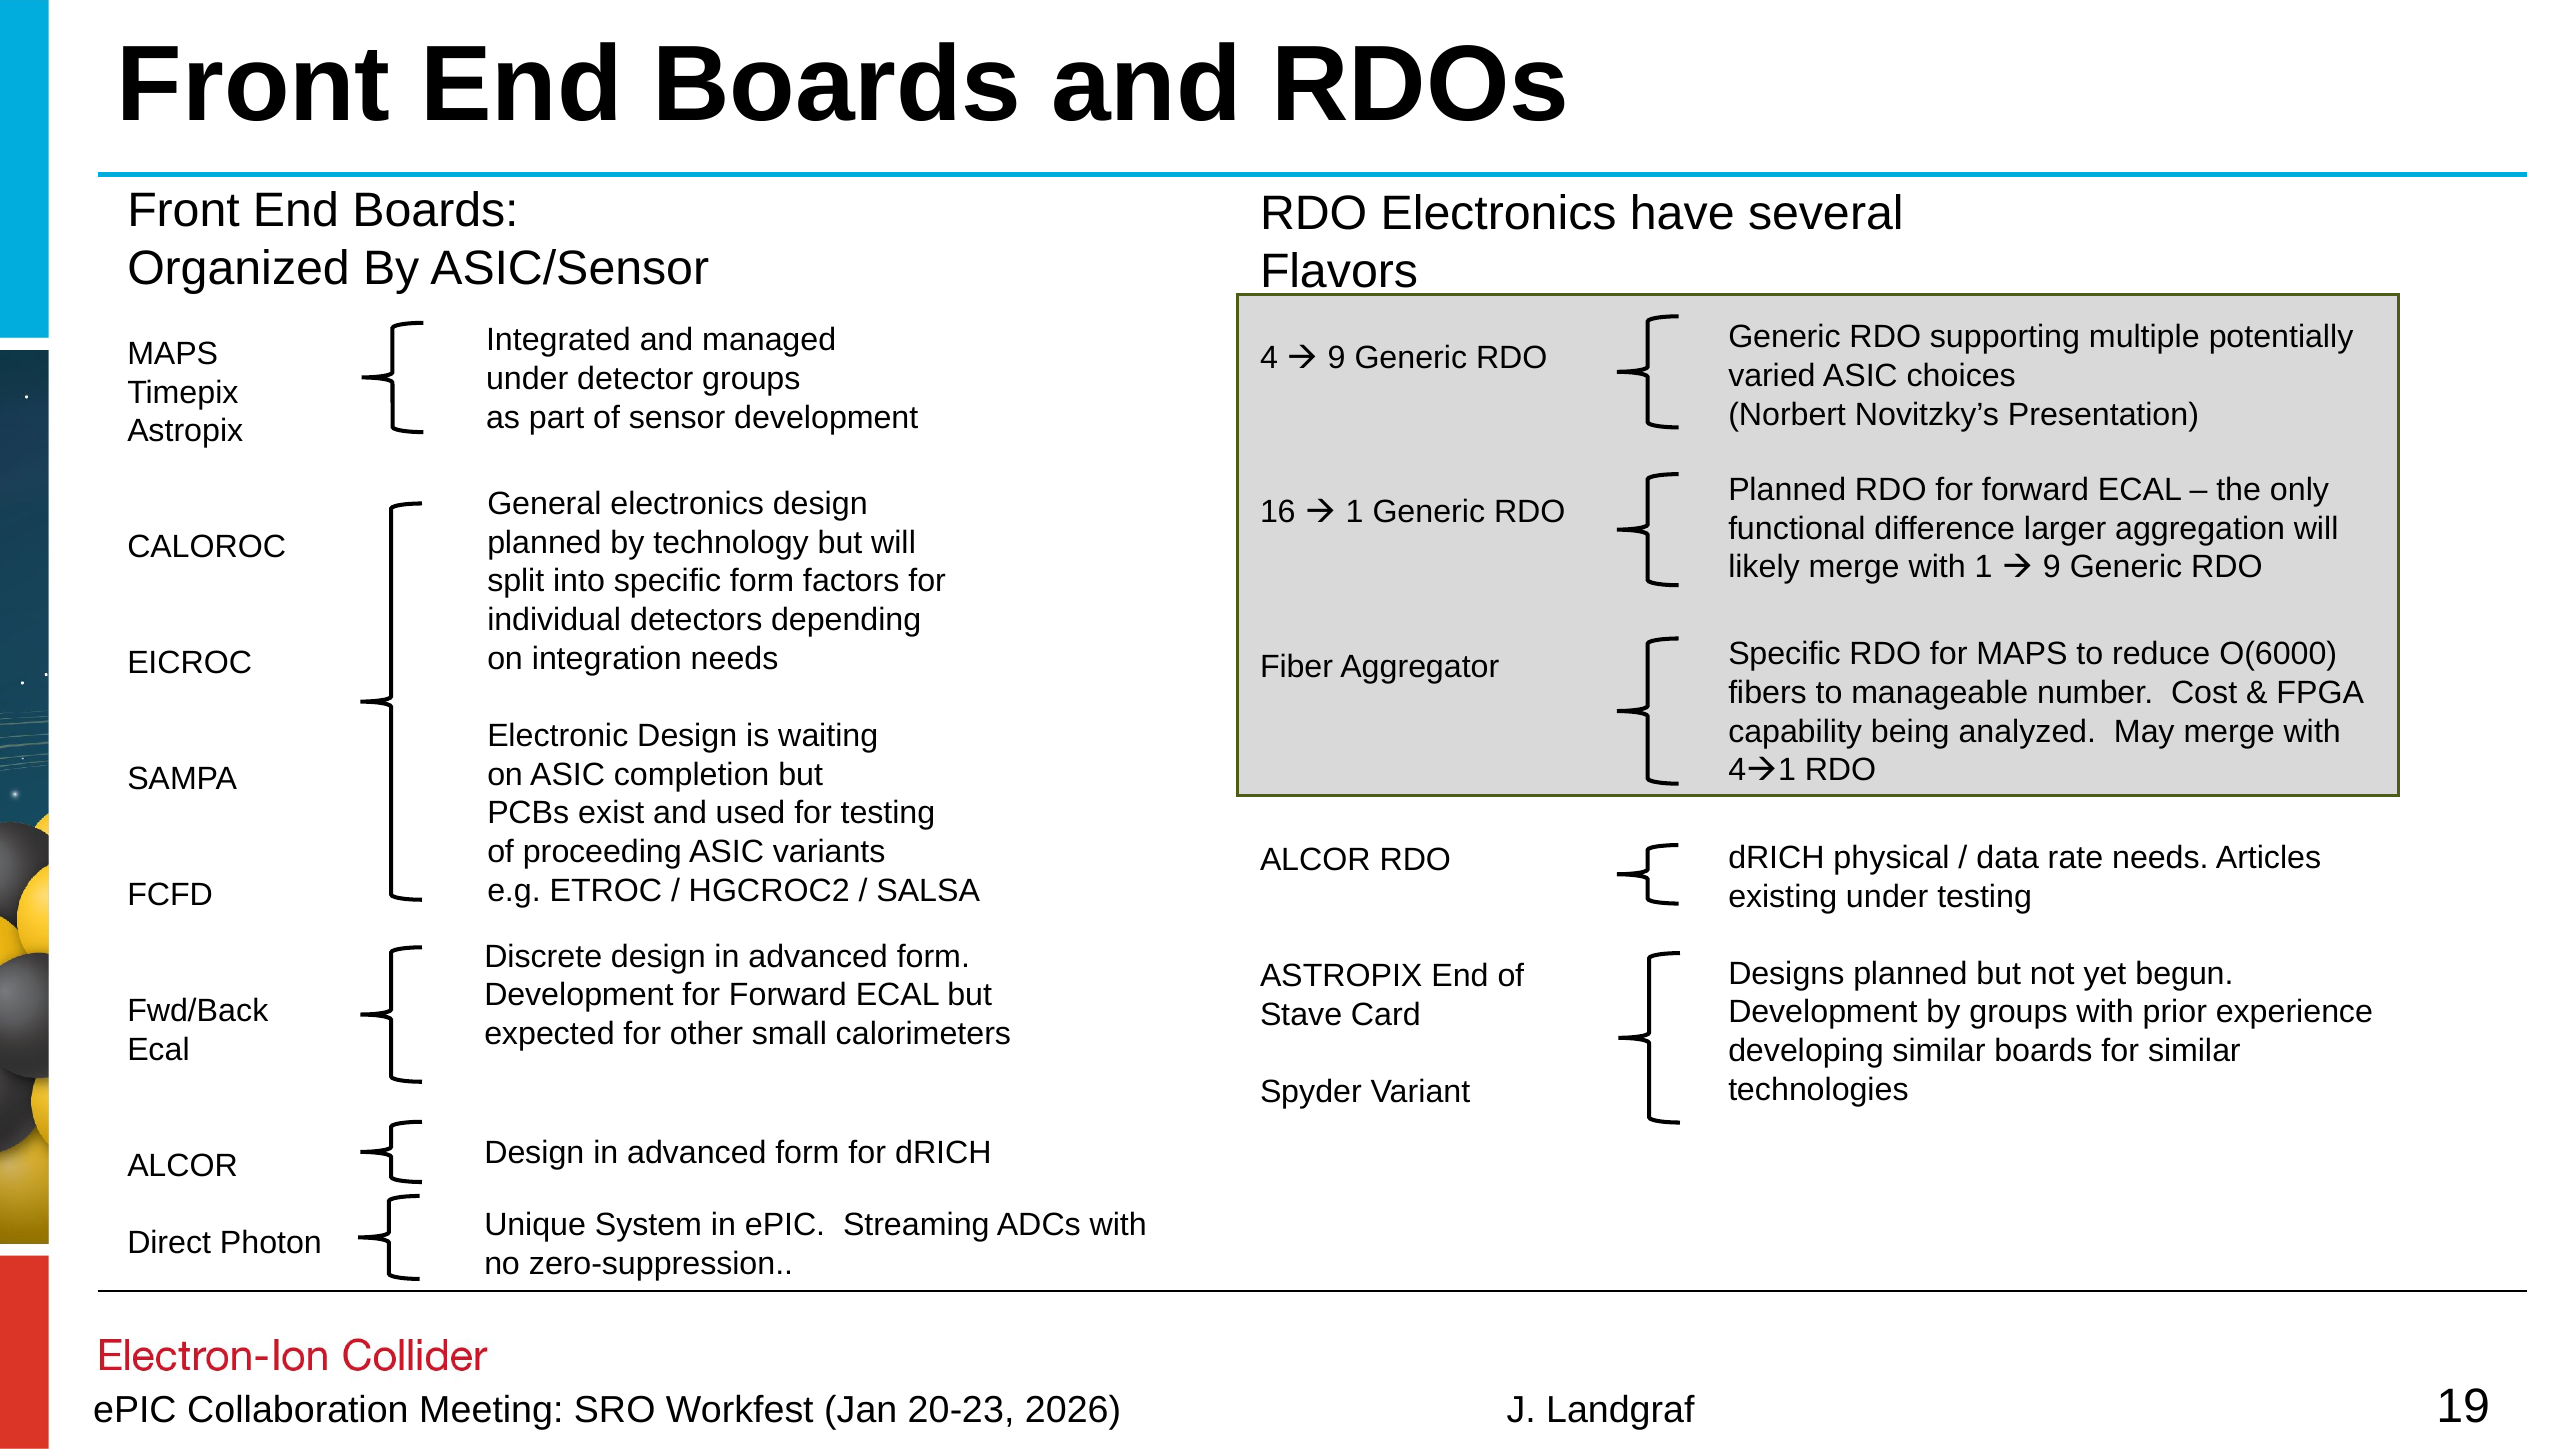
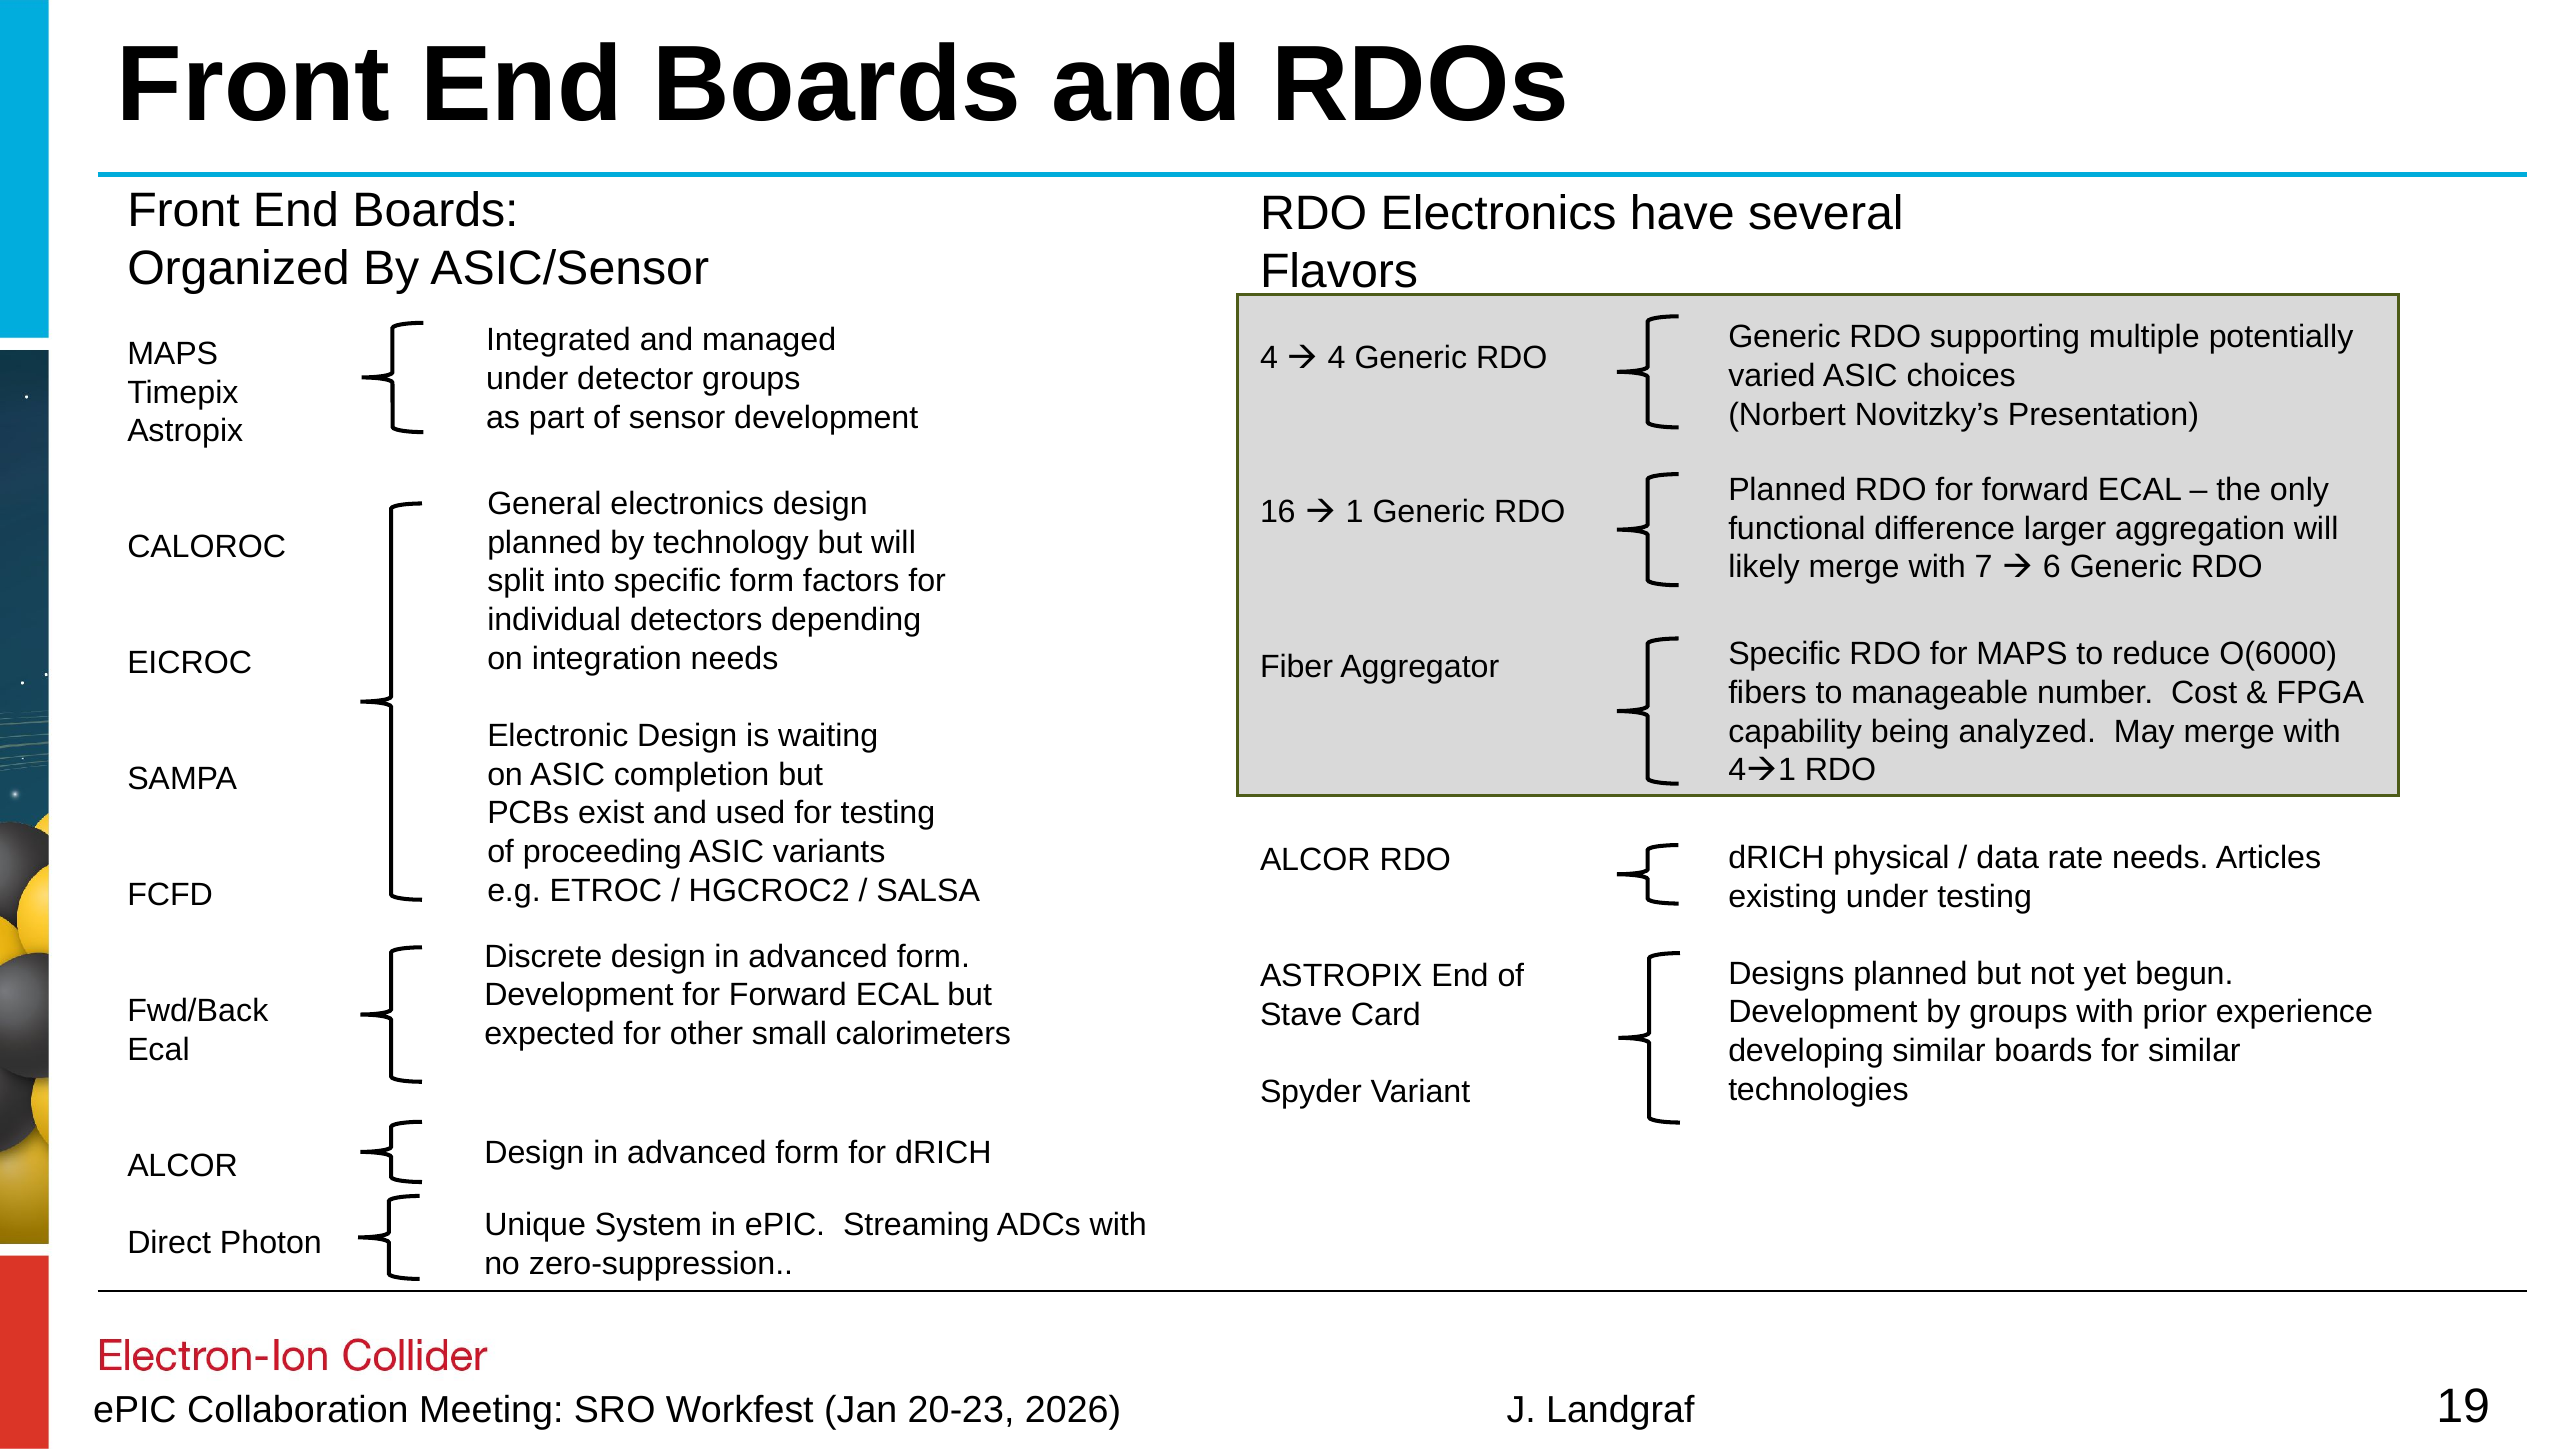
9: 9 -> 4 (1337, 358)
with 1: 1 -> 7 (1983, 567)
9: 9 -> 6 (2052, 567)
